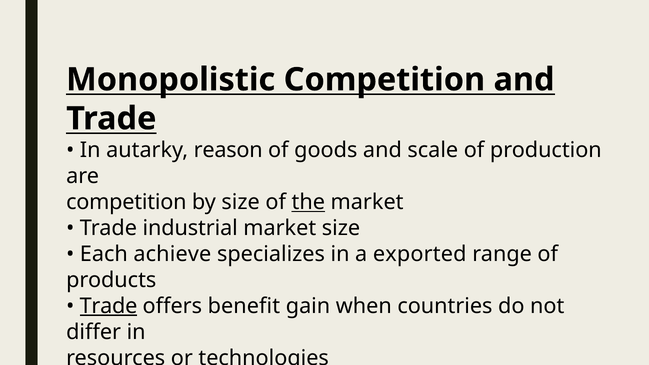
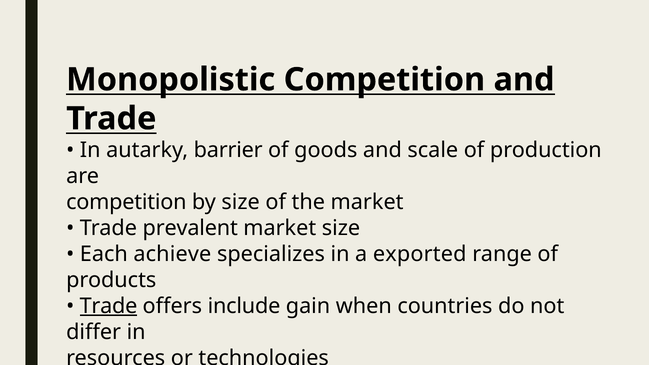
reason: reason -> barrier (228, 150)
the underline: present -> none (308, 202)
industrial: industrial -> prevalent (190, 228)
benefit: benefit -> include (244, 306)
